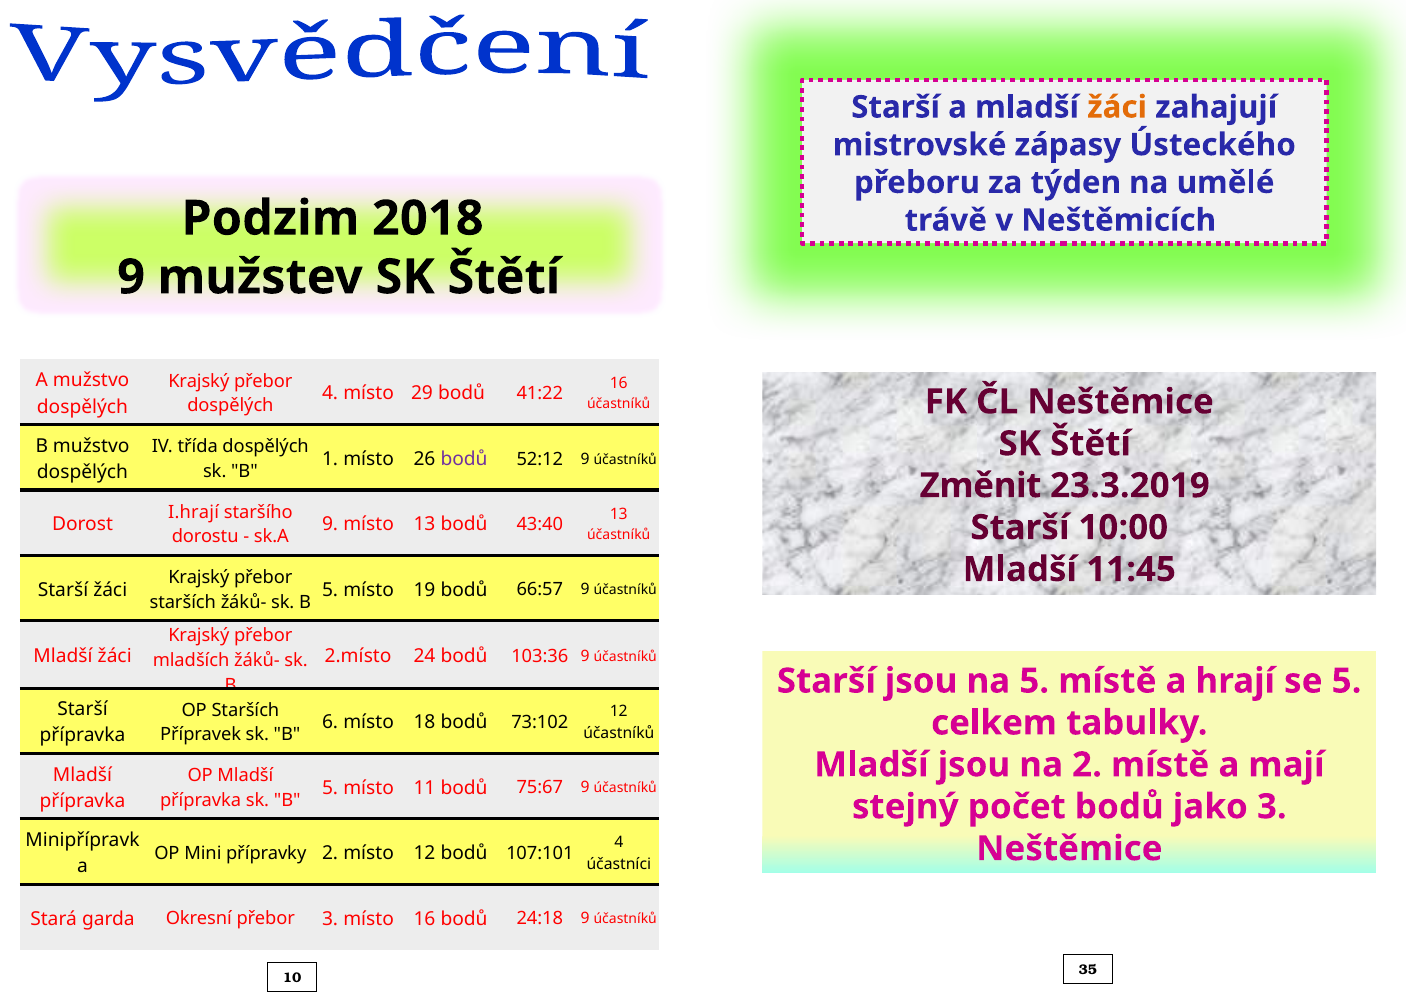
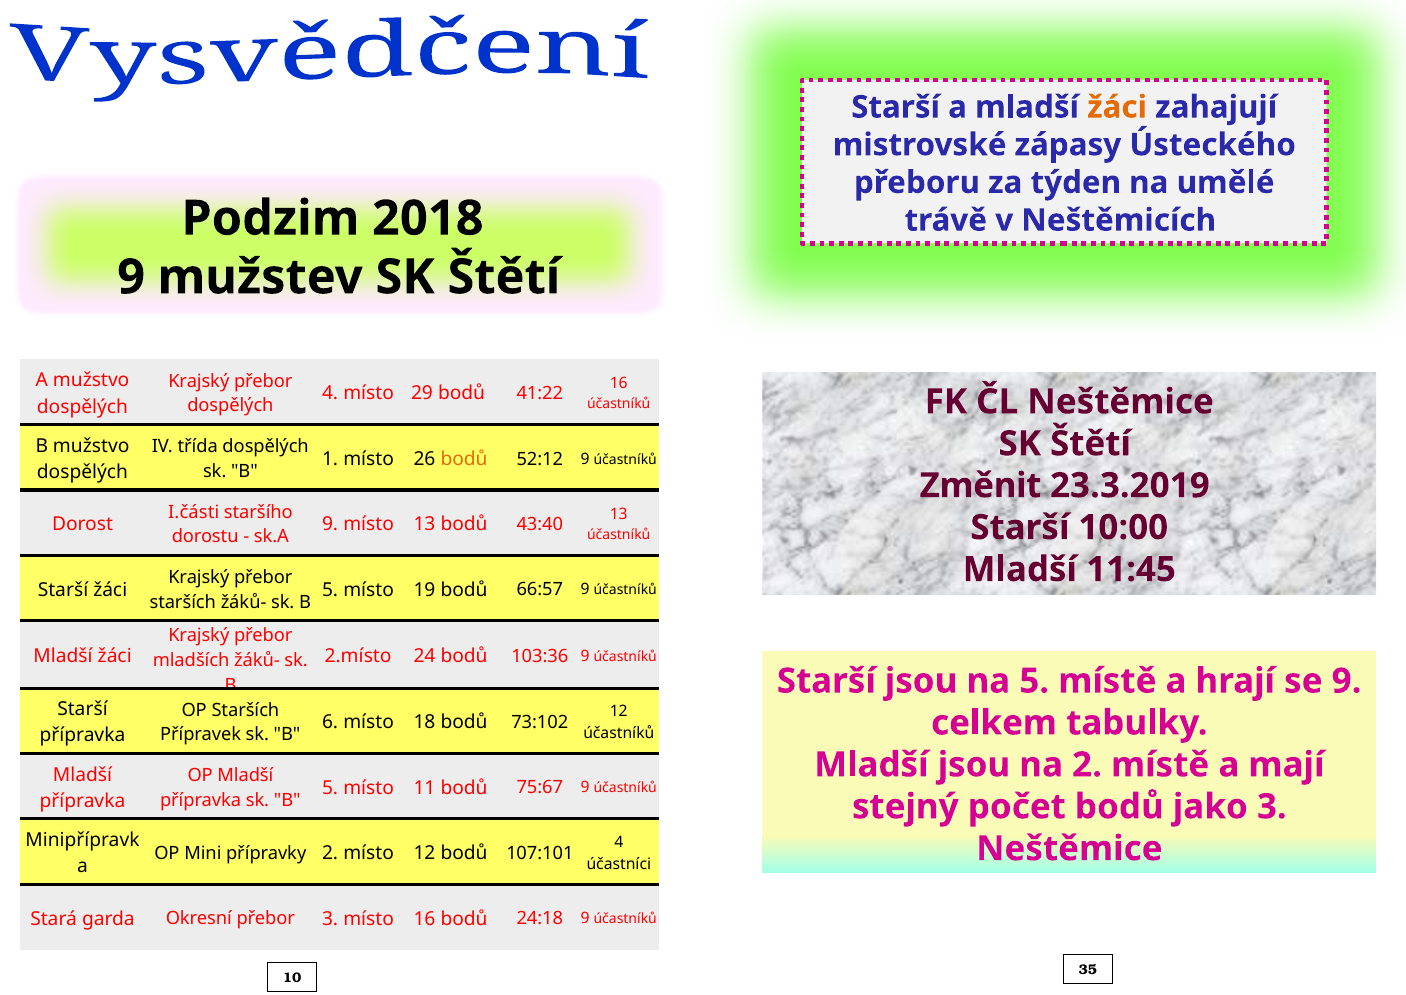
bodů colour: purple -> orange (464, 459)
I.hrají: I.hrají -> I.části (194, 512)
se 5: 5 -> 9 (1347, 681)
